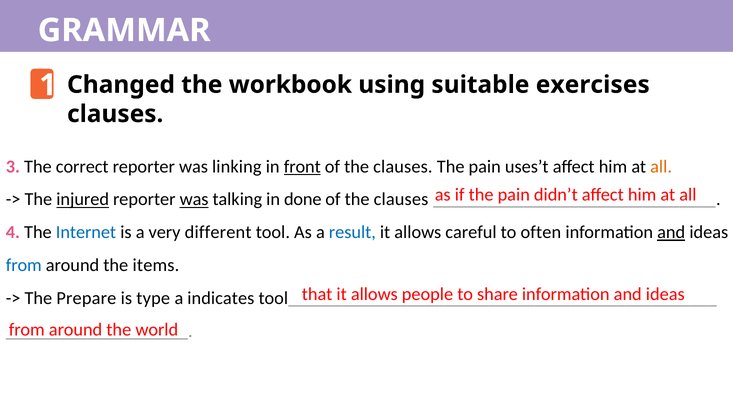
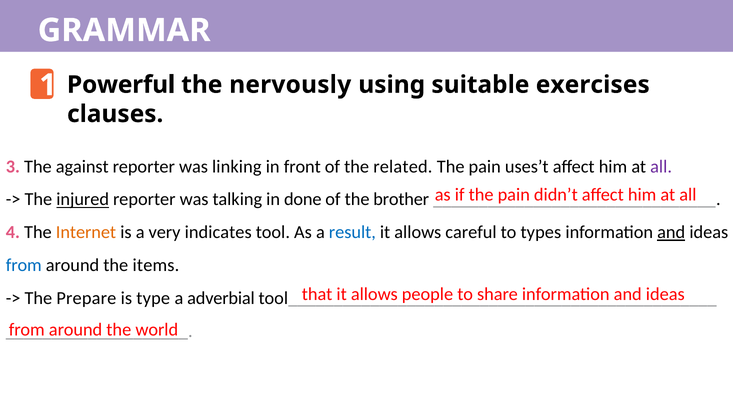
Changed: Changed -> Powerful (121, 85)
workbook: workbook -> nervously (290, 85)
correct: correct -> against (82, 167)
front underline: present -> none (302, 167)
clauses: clauses -> related (403, 167)
all colour: orange -> purple (661, 167)
was underline: present -> none (194, 200)
clauses: clauses -> brother (401, 200)
Internet colour: blue -> orange (86, 233)
different: different -> indicates (218, 233)
often: often -> types (541, 233)
indicates: indicates -> adverbial (221, 299)
